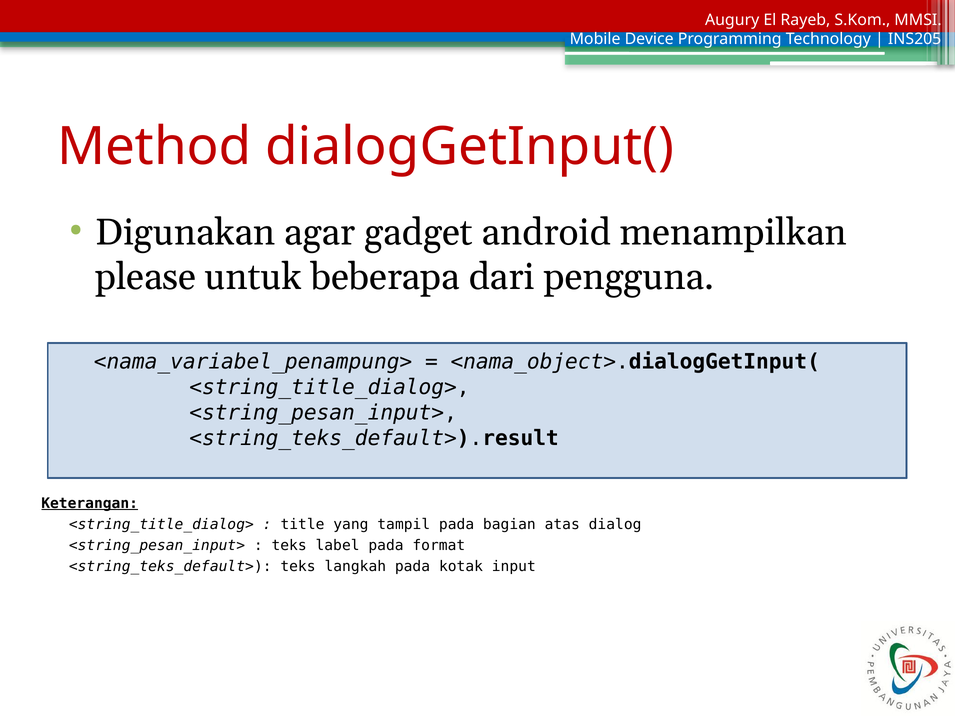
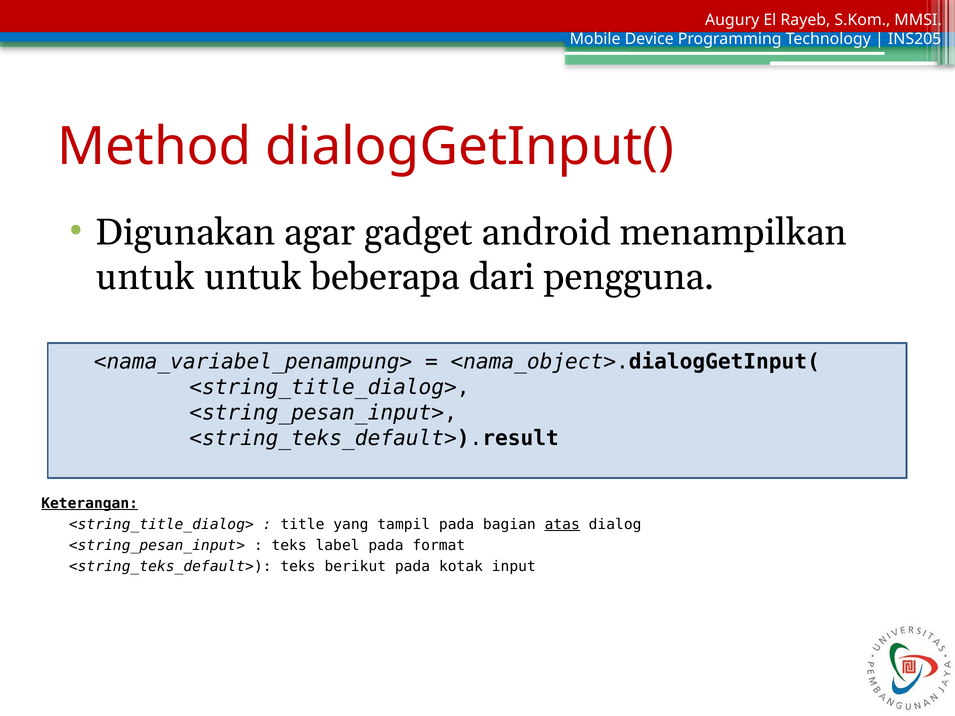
please: please -> untuk (145, 277)
atas underline: none -> present (562, 524)
langkah: langkah -> berikut (355, 566)
